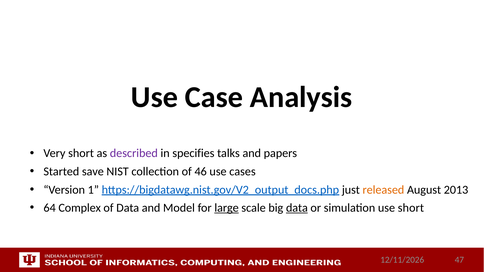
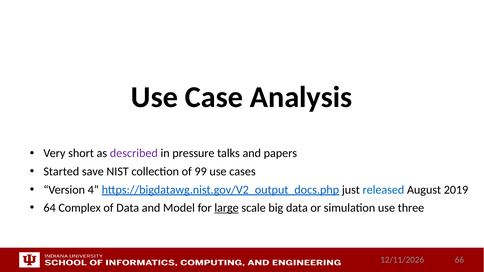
specifies: specifies -> pressure (193, 153)
46: 46 -> 99 (201, 172)
1: 1 -> 4 (93, 190)
released colour: orange -> blue (383, 190)
2013: 2013 -> 2019 (456, 190)
data underline: present -> none (297, 208)
use short: short -> three (411, 208)
47: 47 -> 66 (459, 260)
